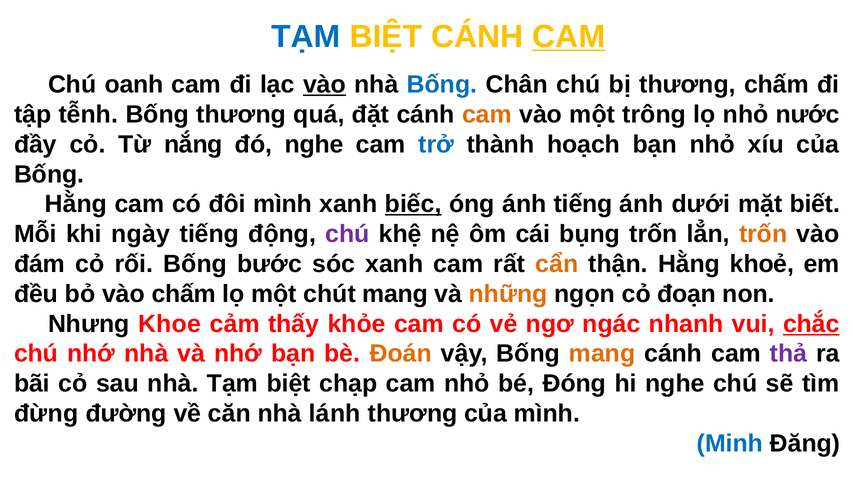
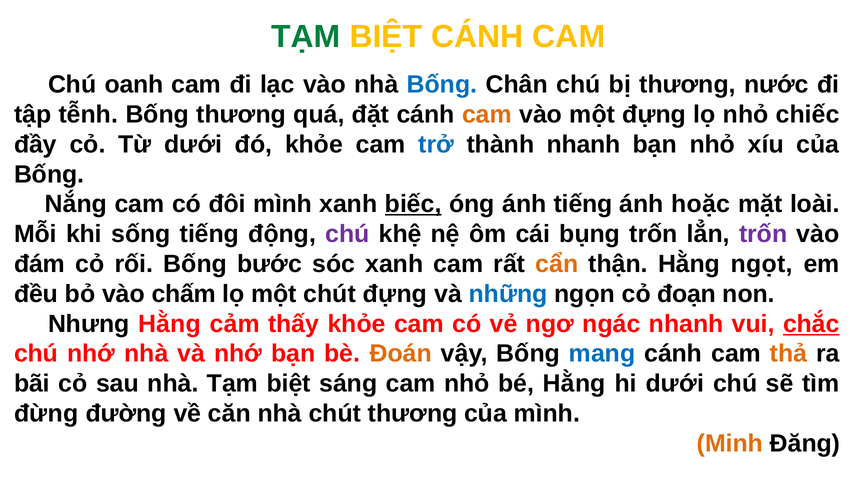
TẠM colour: blue -> green (306, 36)
CAM underline: present -> none (569, 36)
vào underline: present -> none (324, 85)
thương chấm: chấm -> nước (776, 85)
một trông: trông -> đựng (654, 115)
nước: nước -> chiếc (808, 115)
Từ nắng: nắng -> dưới (193, 144)
đó nghe: nghe -> khỏe (314, 144)
thành hoạch: hoạch -> nhanh (584, 144)
Hằng: Hằng -> Nắng (76, 204)
dưới: dưới -> hoặc (701, 204)
biết: biết -> loài (815, 204)
ngày: ngày -> sống (141, 234)
trốn colour: orange -> purple (763, 234)
khoẻ: khoẻ -> ngọt (762, 264)
chút mang: mang -> đựng (395, 294)
những colour: orange -> blue (508, 294)
Nhưng Khoe: Khoe -> Hằng (170, 324)
mang colour: orange -> blue (602, 354)
thả colour: purple -> orange (789, 354)
chạp: chạp -> sáng (348, 383)
bé Đóng: Đóng -> Hằng (574, 383)
hi nghe: nghe -> dưới (675, 383)
nhà lánh: lánh -> chút (335, 413)
Minh colour: blue -> orange (730, 443)
